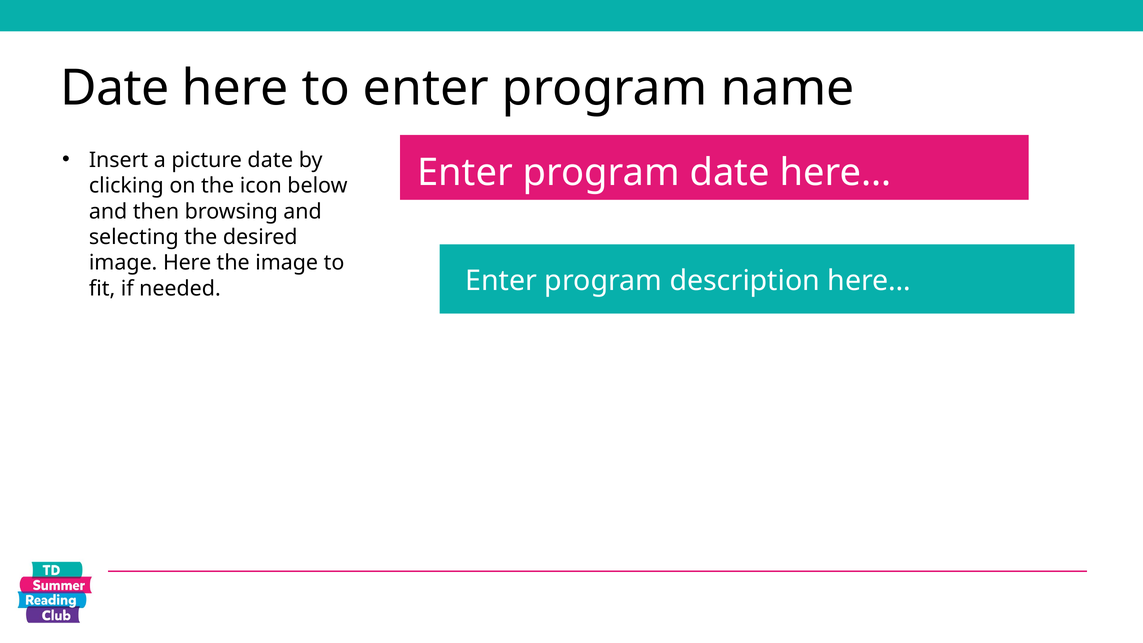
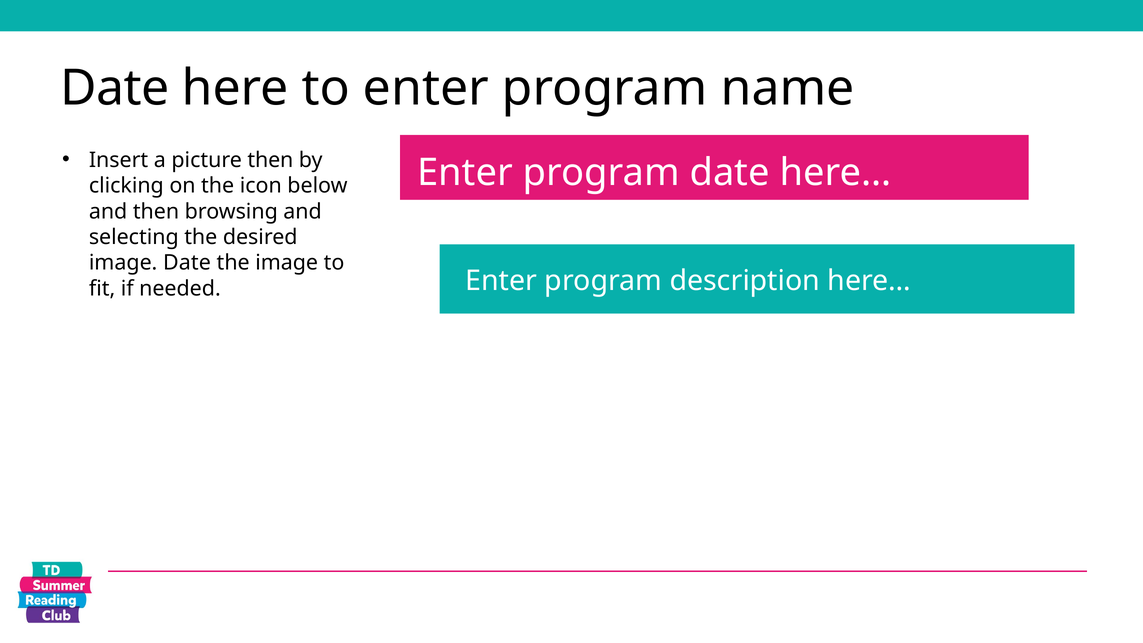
picture date: date -> then (270, 160)
image Here: Here -> Date (187, 263)
